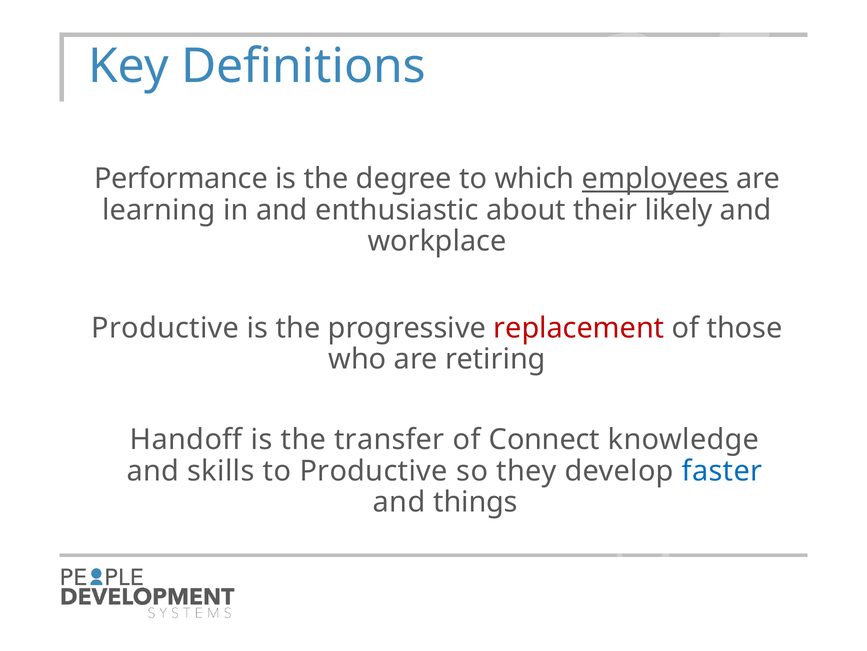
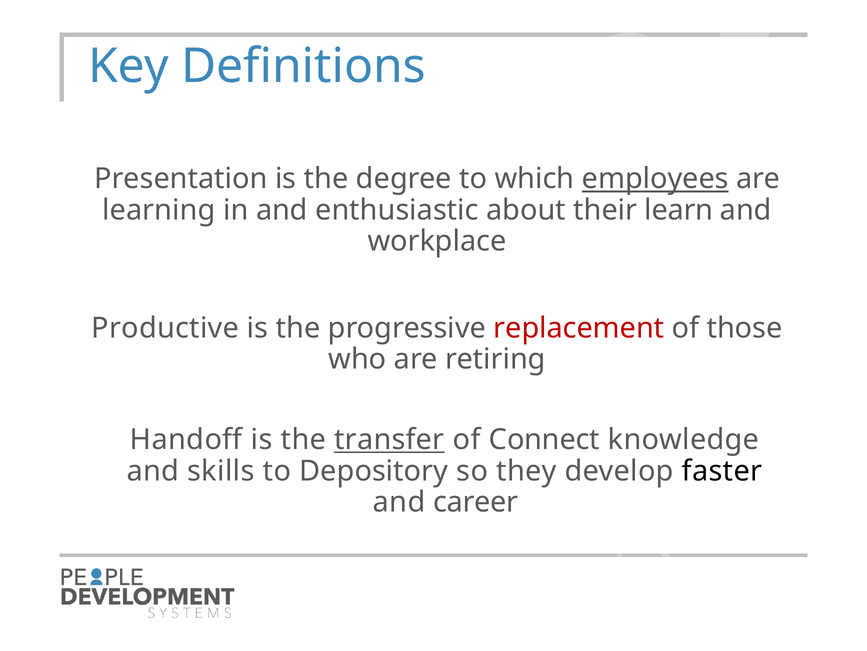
Performance: Performance -> Presentation (181, 179)
likely: likely -> learn (679, 210)
transfer underline: none -> present (389, 439)
to Productive: Productive -> Depository (374, 470)
faster colour: blue -> black (722, 470)
things: things -> career (476, 502)
